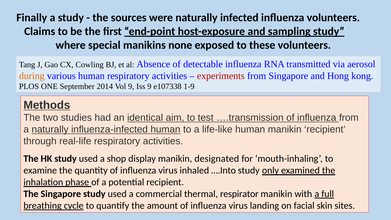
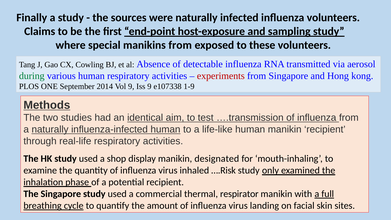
manikins none: none -> from (180, 45)
during colour: orange -> green (32, 76)
….Into: ….Into -> ….Risk (224, 170)
